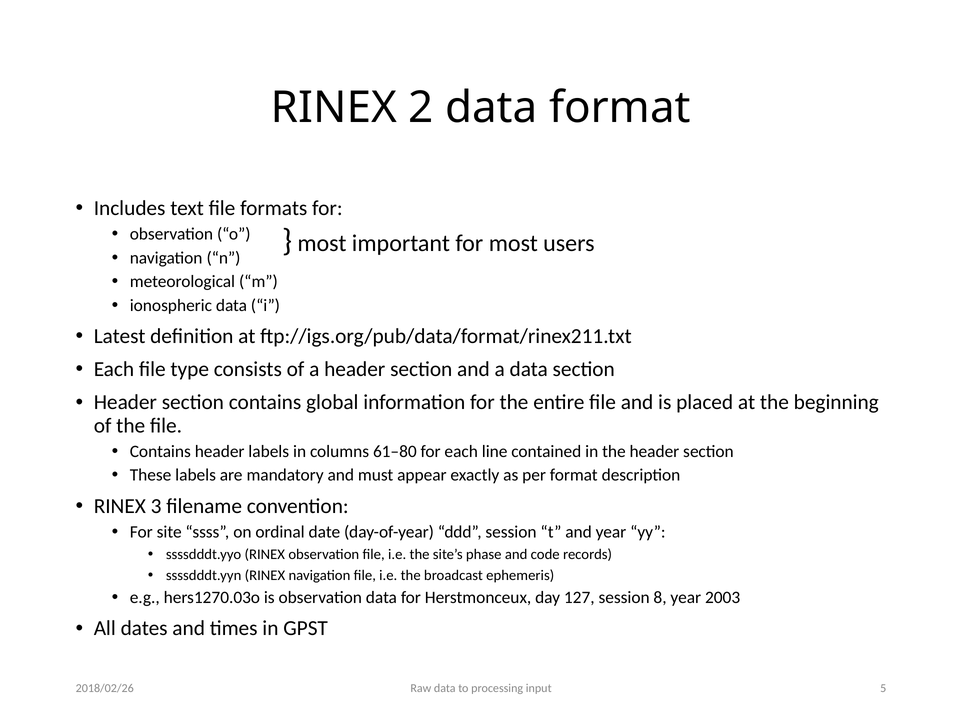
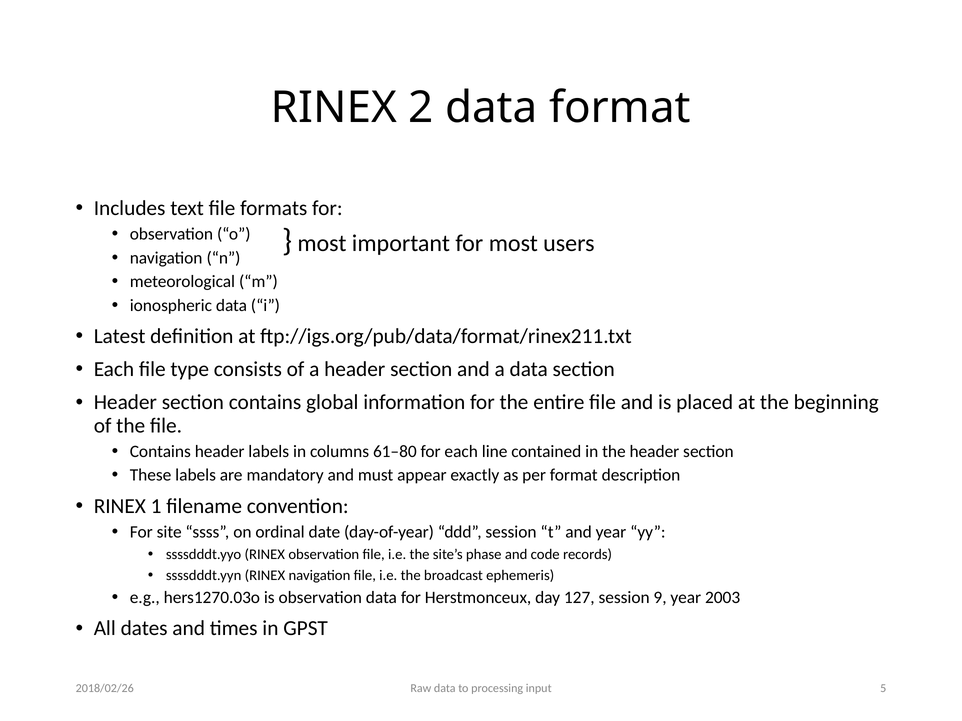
3: 3 -> 1 (156, 506)
8: 8 -> 9 (660, 598)
